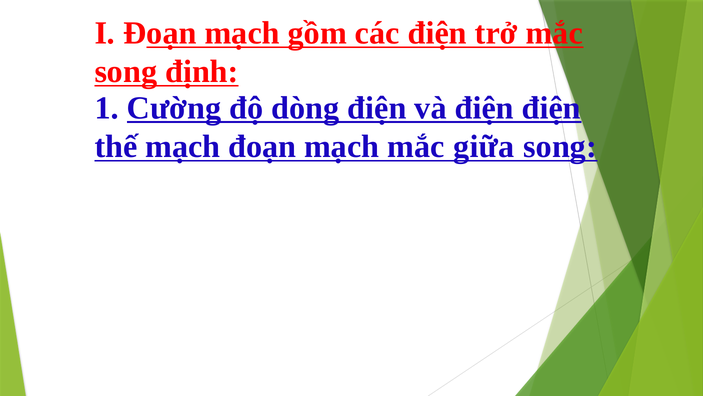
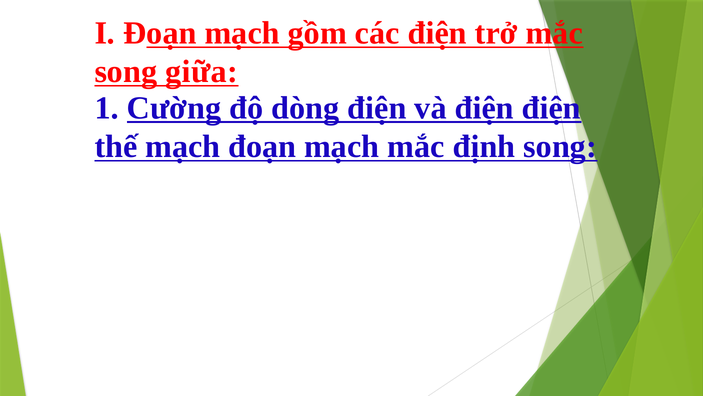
định: định -> giữa (202, 72)
giữa: giữa -> định (484, 146)
